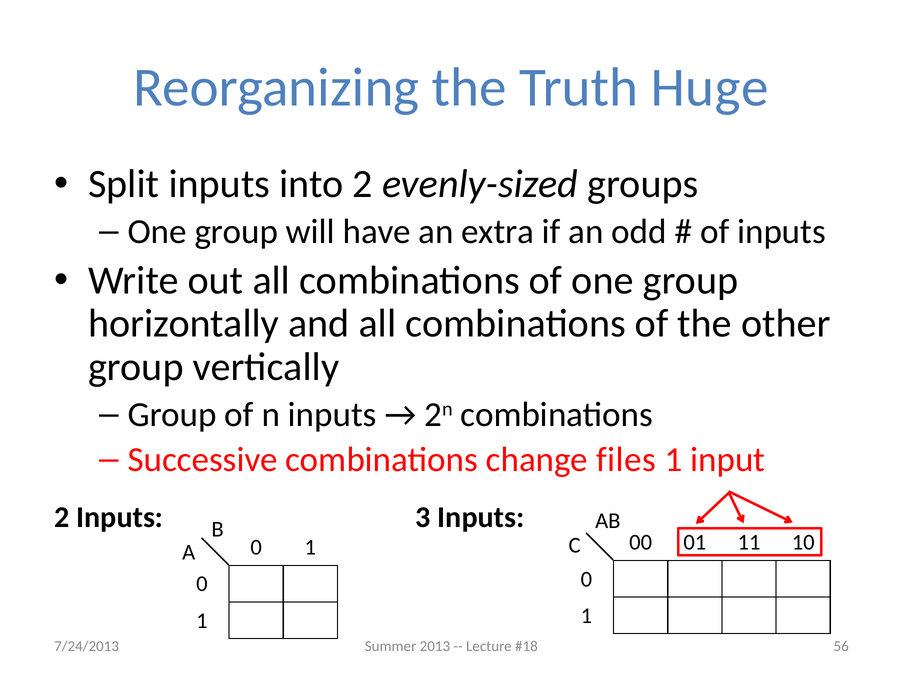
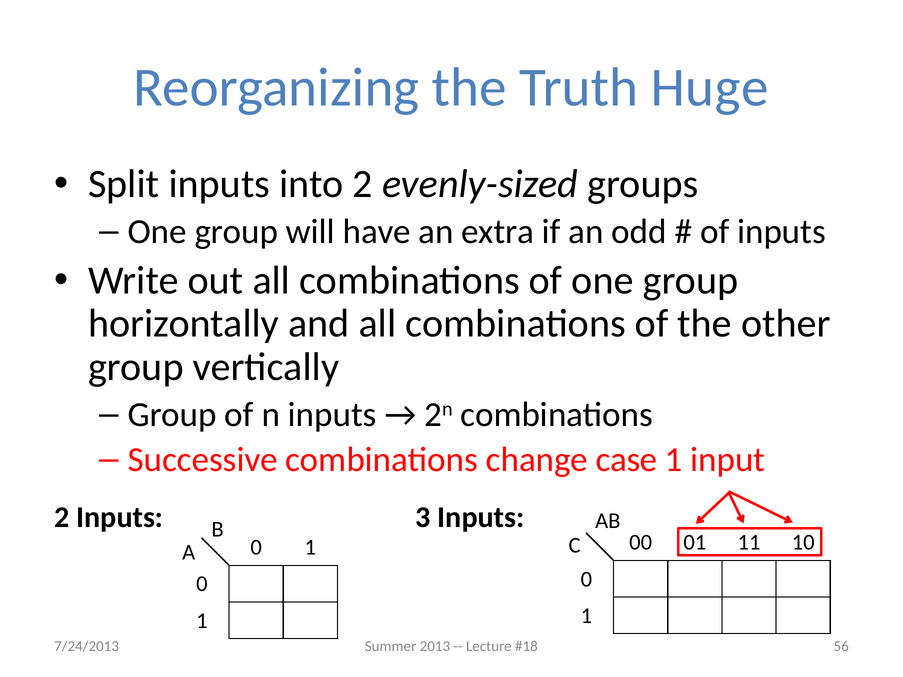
files: files -> case (626, 460)
